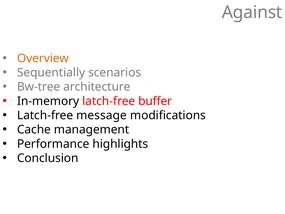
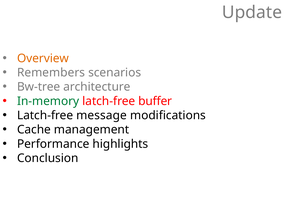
Against: Against -> Update (252, 12)
Sequentially: Sequentially -> Remembers (51, 73)
In-memory colour: black -> green (48, 101)
